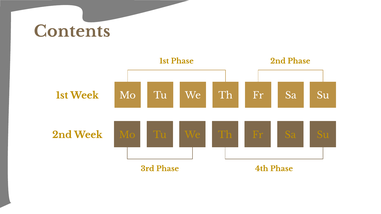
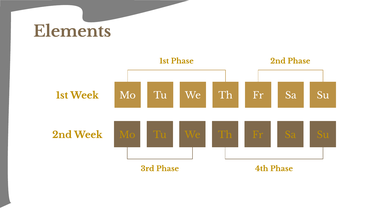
Contents: Contents -> Elements (72, 31)
